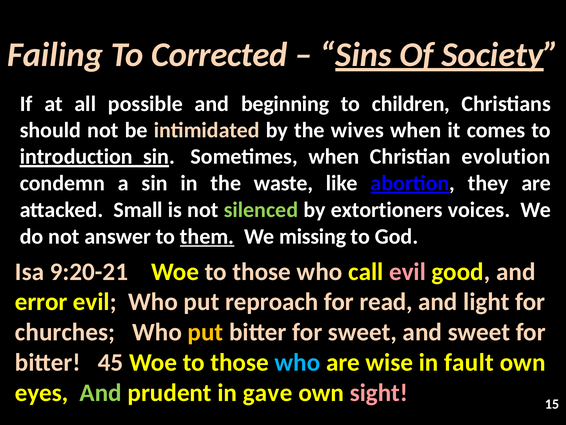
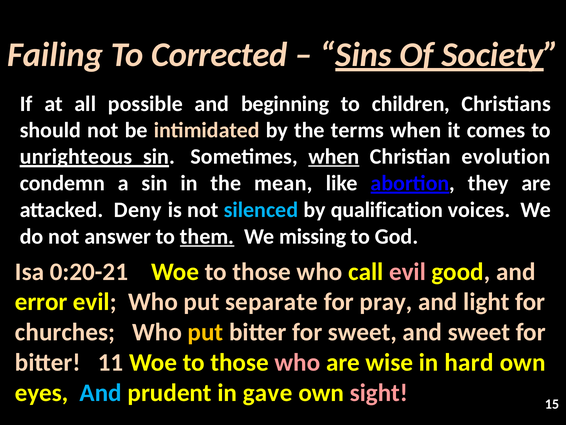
wives: wives -> terms (357, 130)
introduction: introduction -> unrighteous (76, 156)
when underline: none -> present (334, 156)
waste: waste -> mean (283, 183)
Small: Small -> Deny (138, 210)
silenced colour: light green -> light blue (261, 210)
extortioners: extortioners -> qualification (387, 210)
9:20-21: 9:20-21 -> 0:20-21 (89, 271)
reproach: reproach -> separate (272, 302)
read: read -> pray (386, 302)
45: 45 -> 11 (110, 362)
who colour: light blue -> pink (297, 362)
fault: fault -> hard (469, 362)
And colour: light green -> light blue (101, 392)
